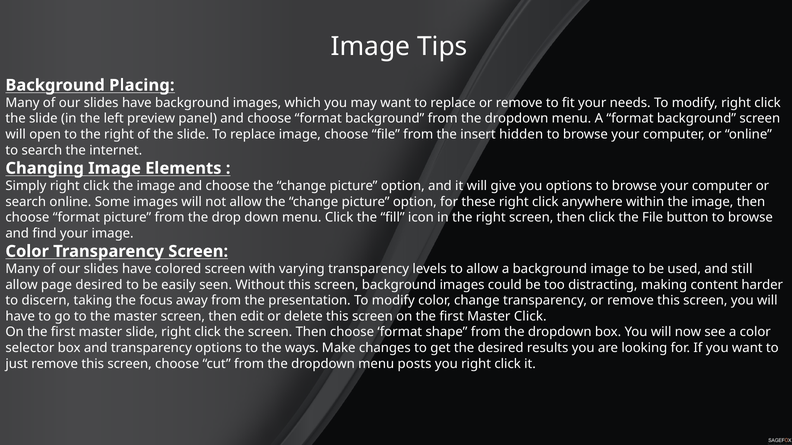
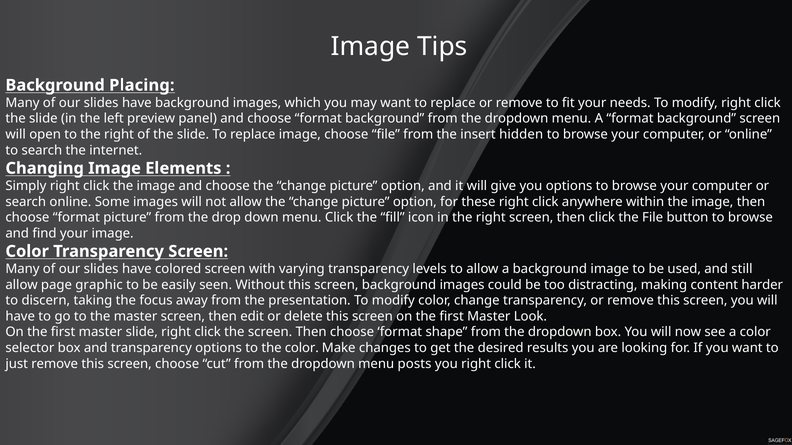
page desired: desired -> graphic (99, 285)
Master Click: Click -> Look (530, 317)
the ways: ways -> color (302, 348)
